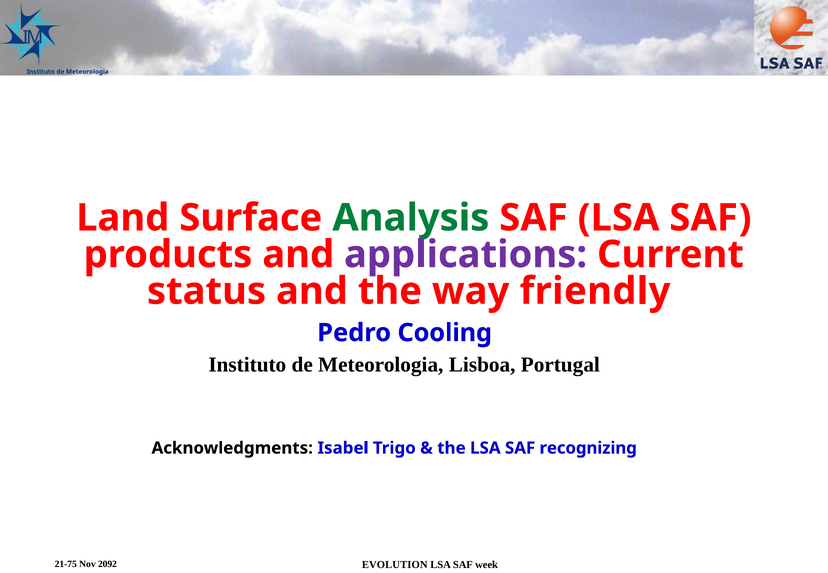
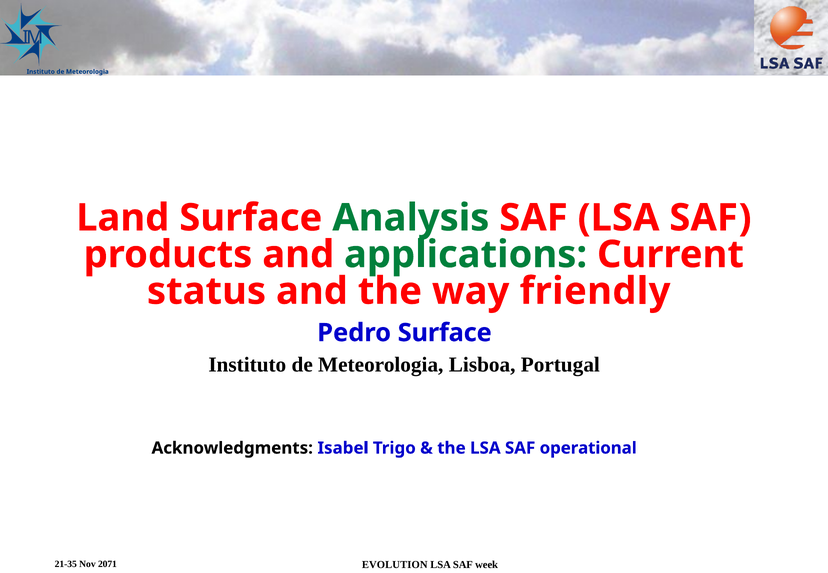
applications colour: purple -> green (466, 255)
Pedro Cooling: Cooling -> Surface (445, 333)
recognizing: recognizing -> operational (588, 448)
21-75: 21-75 -> 21-35 (66, 564)
2092: 2092 -> 2071 (107, 564)
